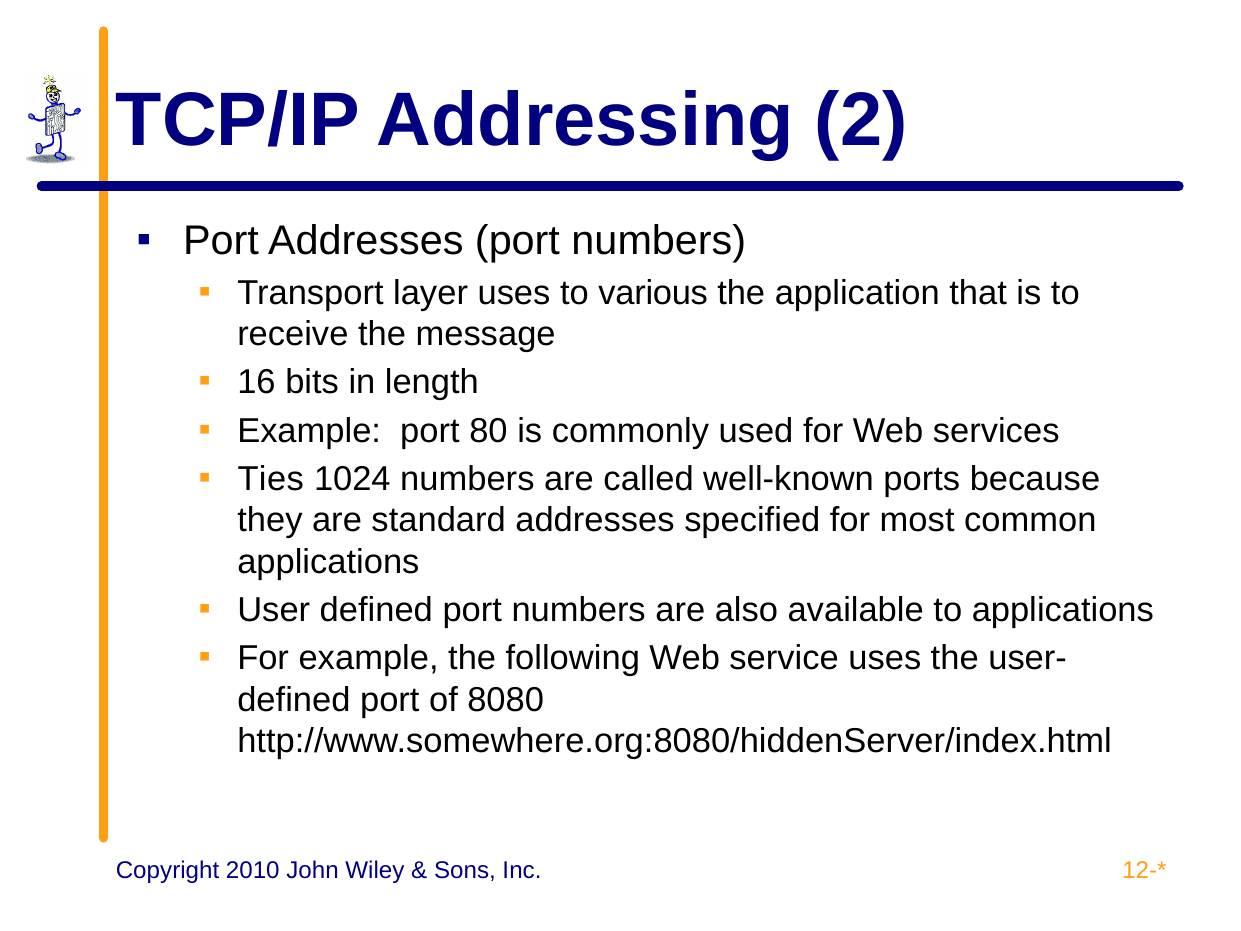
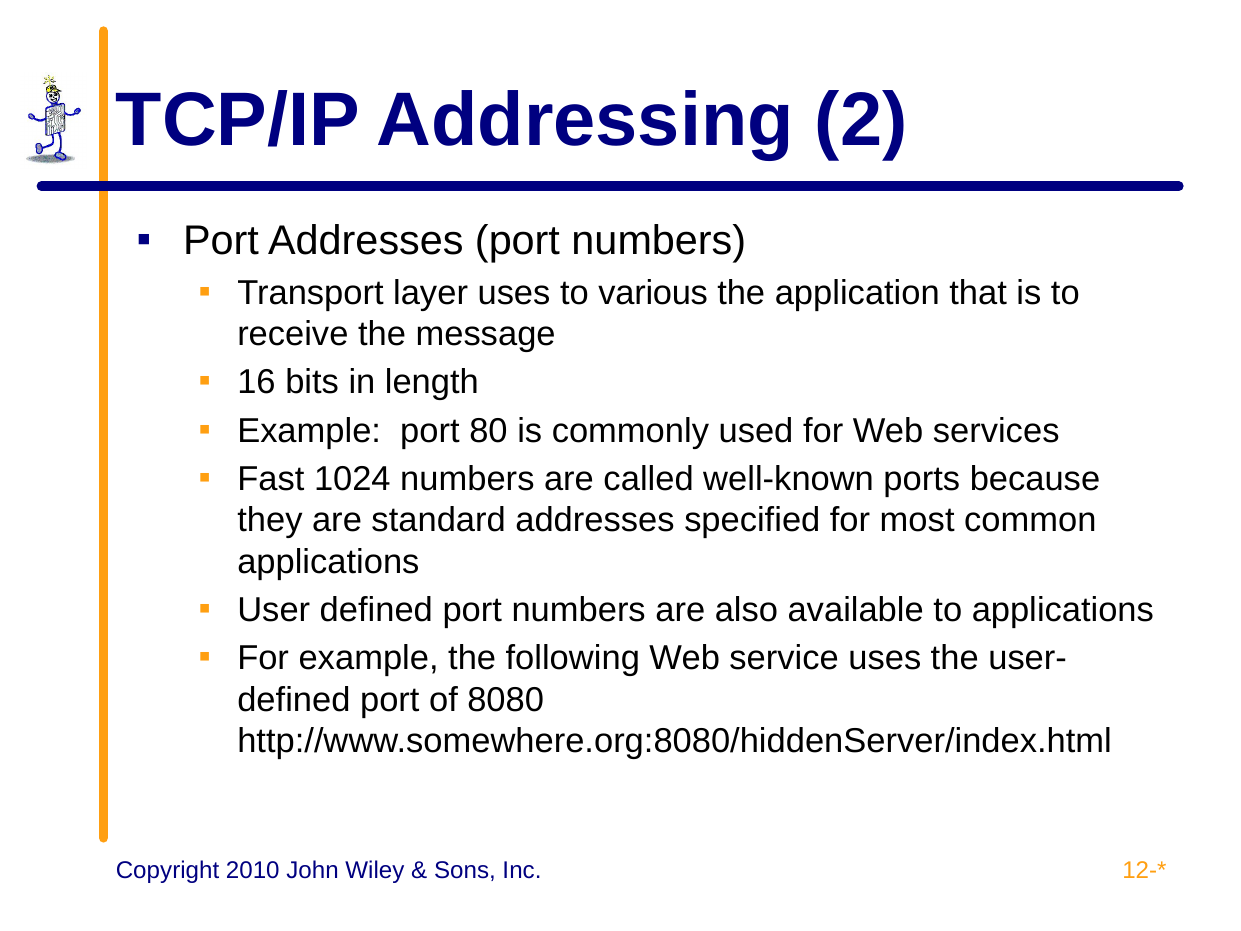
Ties: Ties -> Fast (271, 479)
